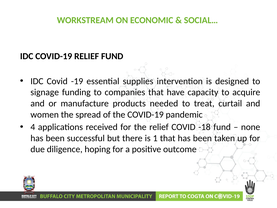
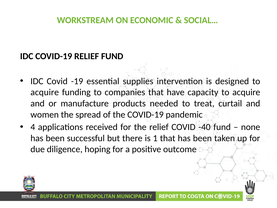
signage: signage -> acquire (45, 92)
-18: -18 -> -40 (204, 127)
